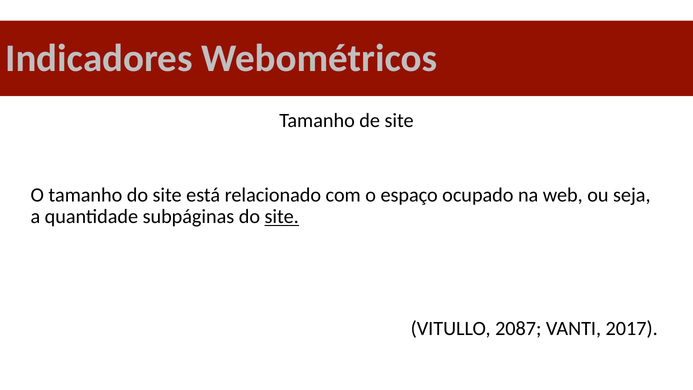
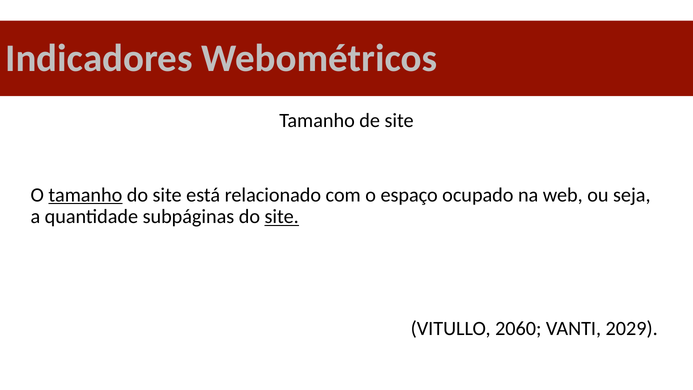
tamanho underline: none -> present (85, 195)
2087: 2087 -> 2060 (518, 328)
2017: 2017 -> 2029 (632, 328)
